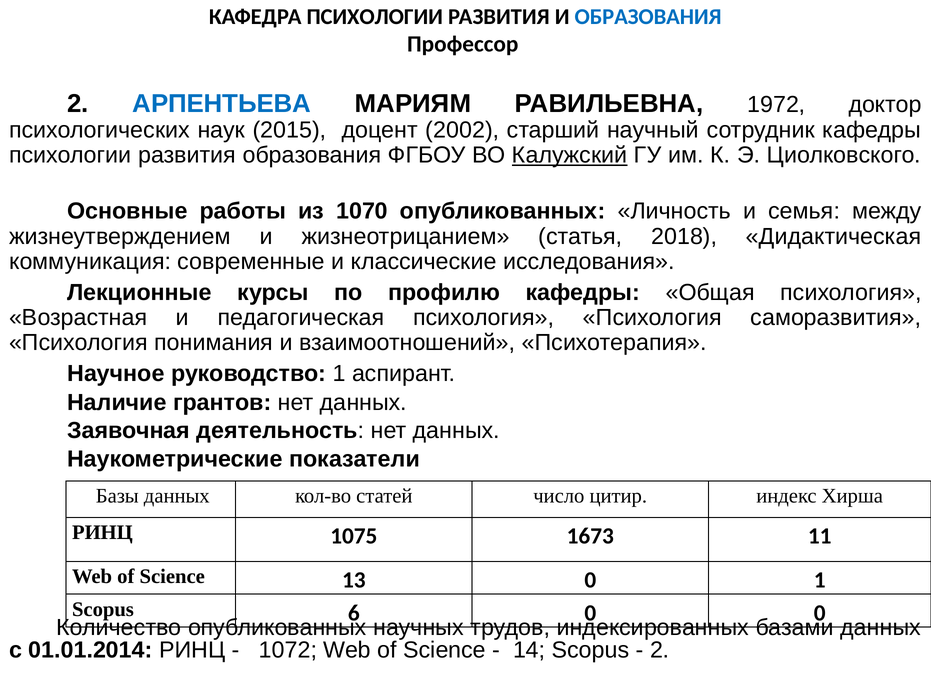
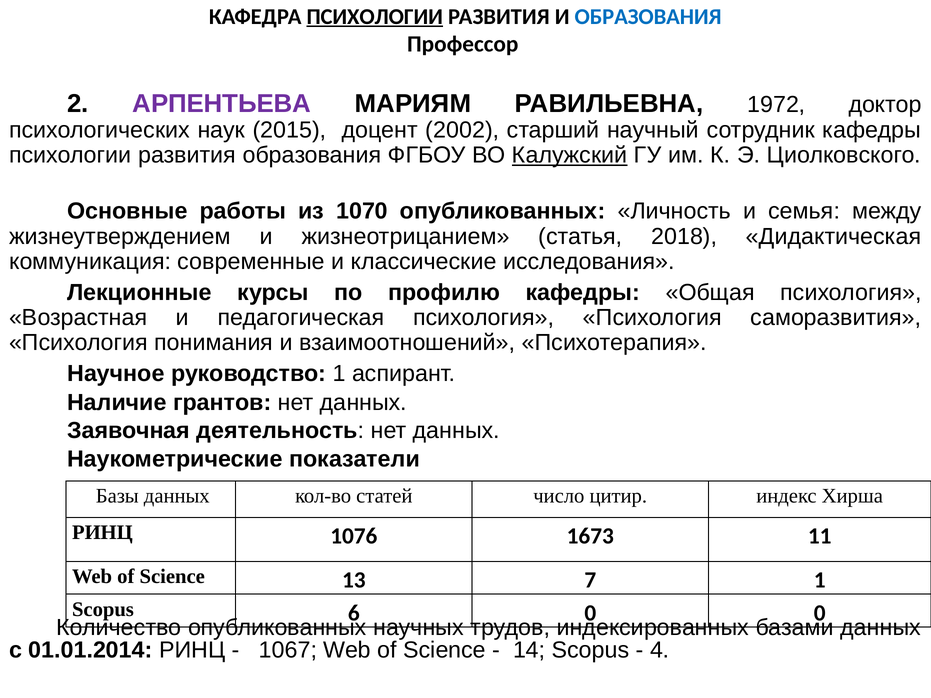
ПСИХОЛОГИИ underline: none -> present (375, 17)
АРПЕНТЬЕВА colour: blue -> purple (222, 104)
1075: 1075 -> 1076 (354, 536)
13 0: 0 -> 7 (590, 580)
1072: 1072 -> 1067 (288, 650)
2: 2 -> 4 (660, 650)
